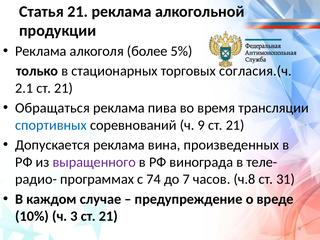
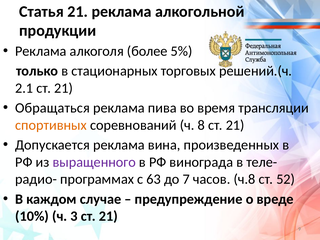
согласия.(ч: согласия.(ч -> решений.(ч (256, 71)
спортивных colour: blue -> orange (51, 125)
ч 9: 9 -> 8 (201, 125)
74: 74 -> 63 (154, 179)
31: 31 -> 52 (286, 179)
